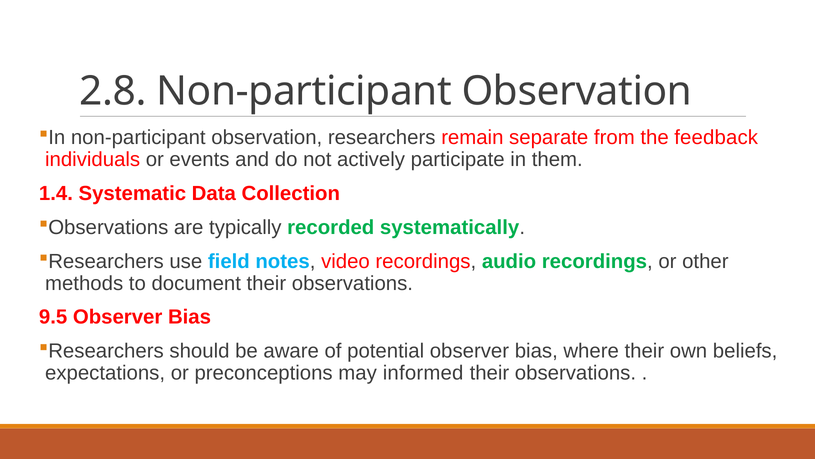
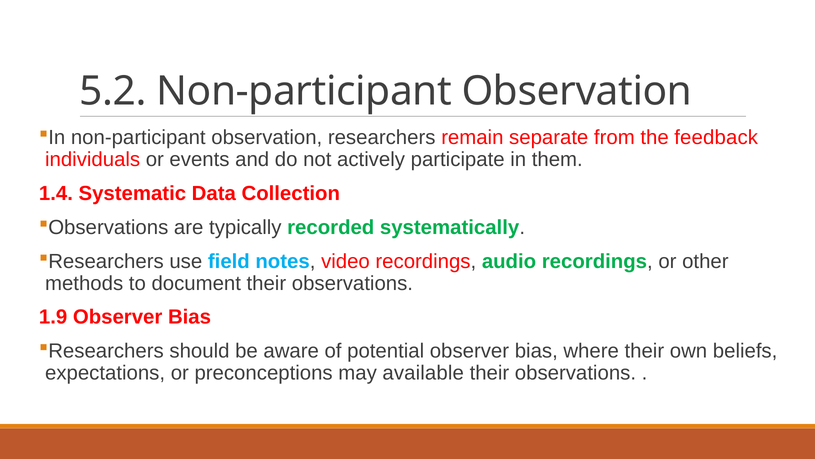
2.8: 2.8 -> 5.2 (113, 91)
9.5: 9.5 -> 1.9 (53, 317)
informed: informed -> available (423, 373)
